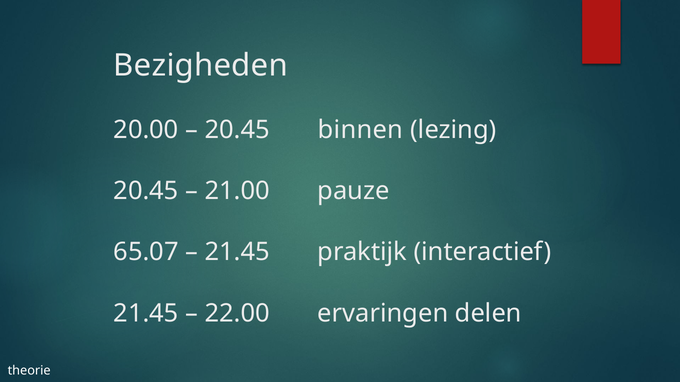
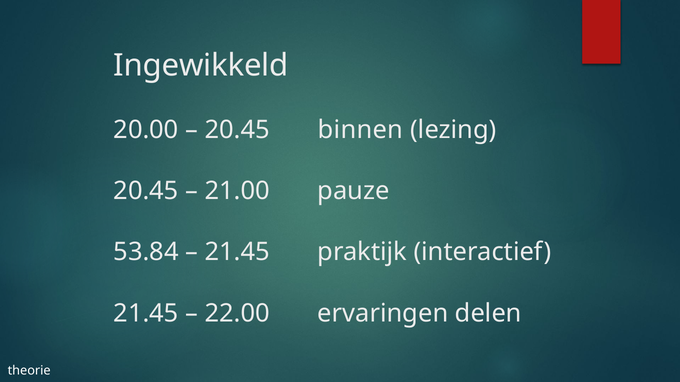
Bezigheden: Bezigheden -> Ingewikkeld (201, 66)
65.07: 65.07 -> 53.84 (146, 252)
